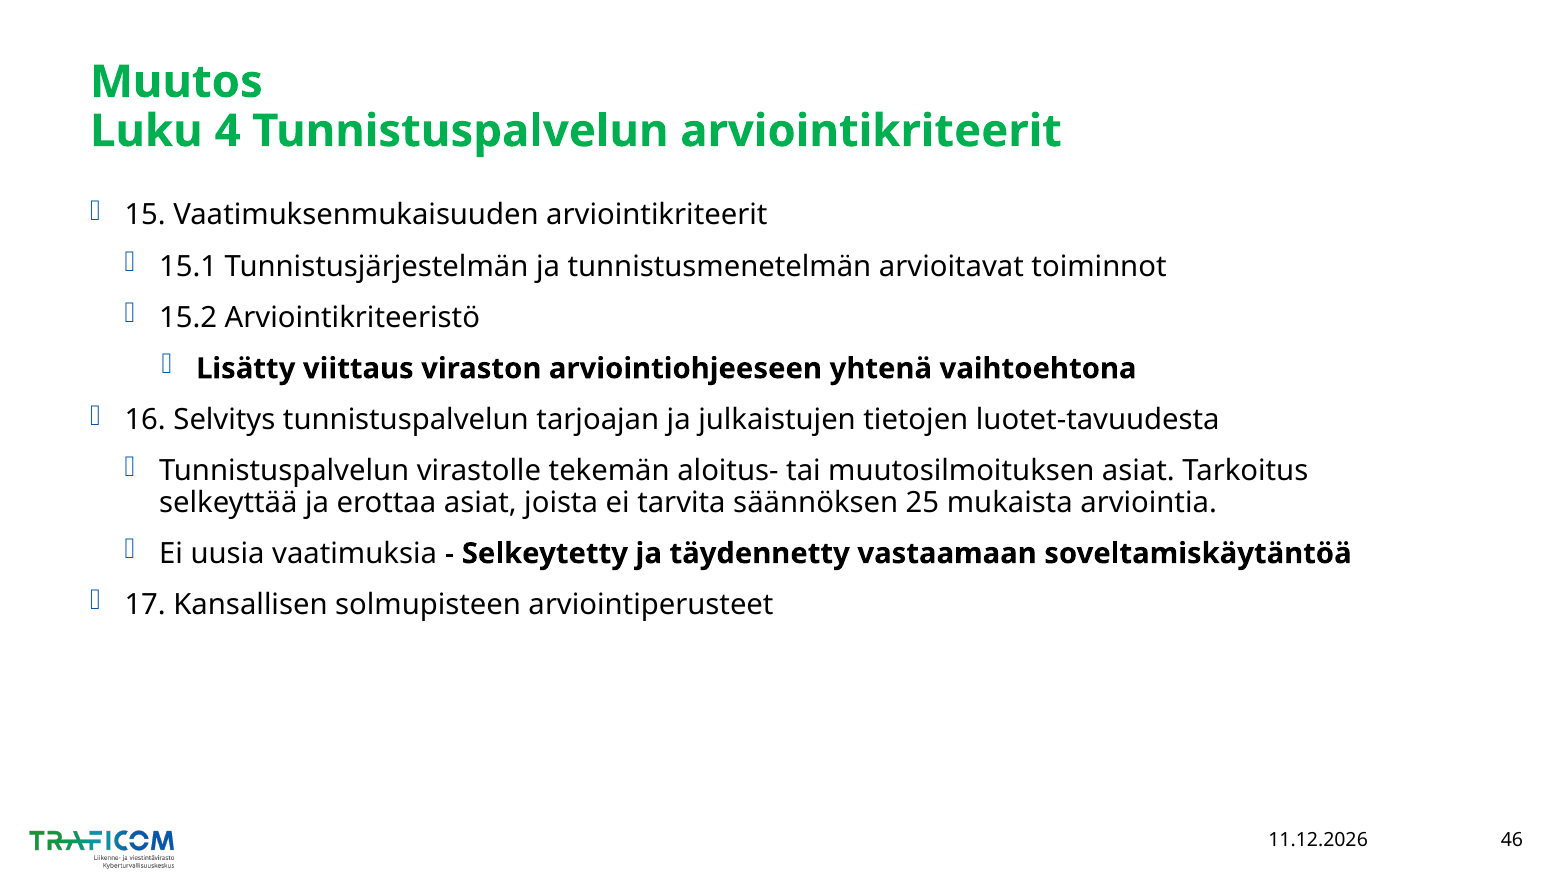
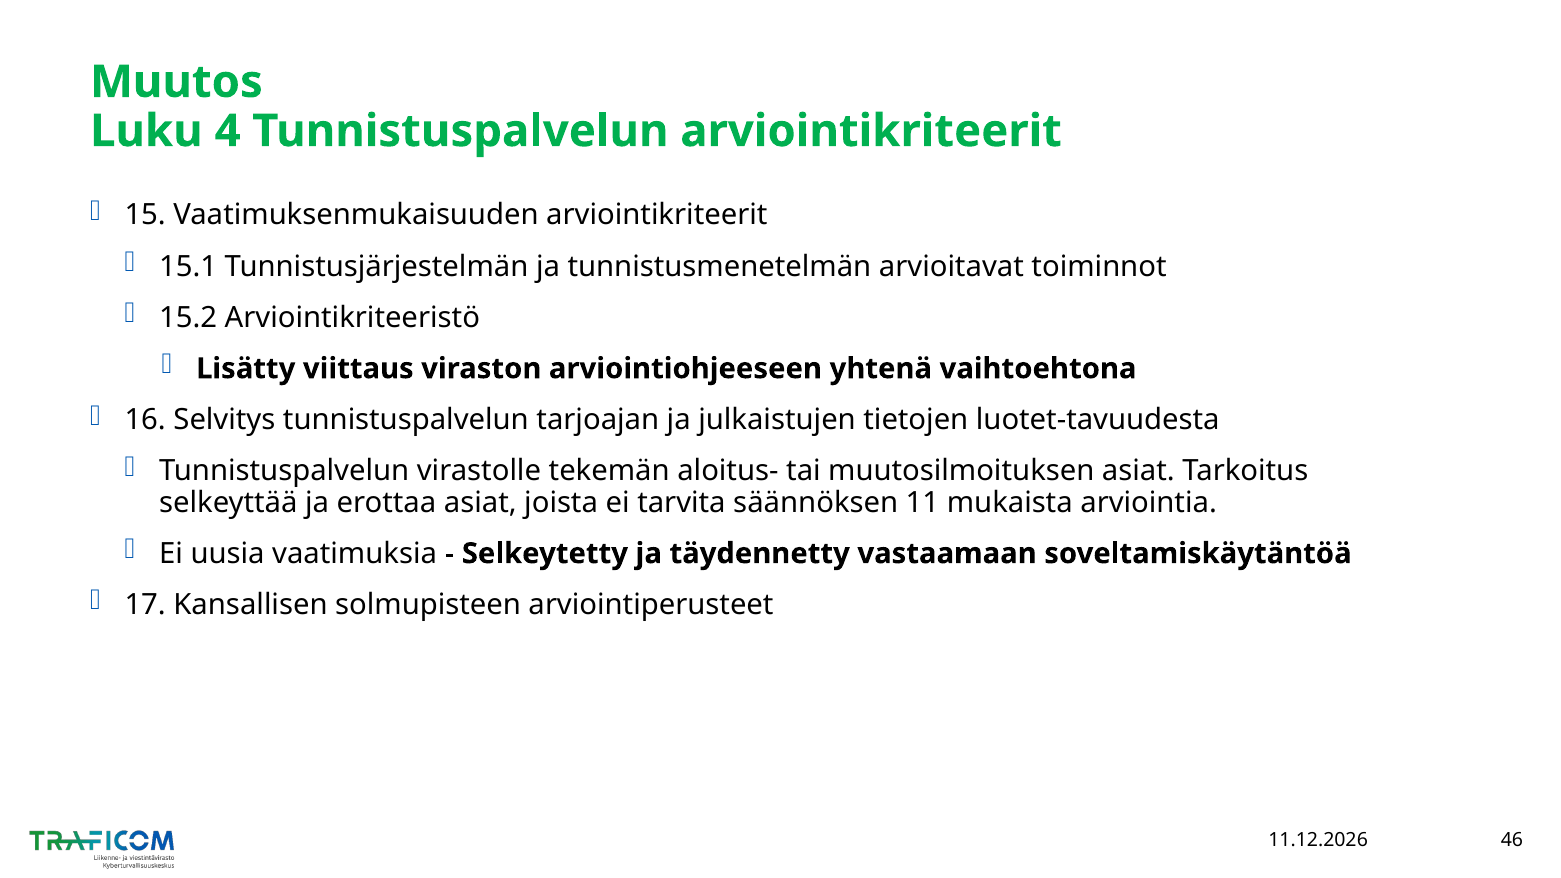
25: 25 -> 11 (922, 502)
